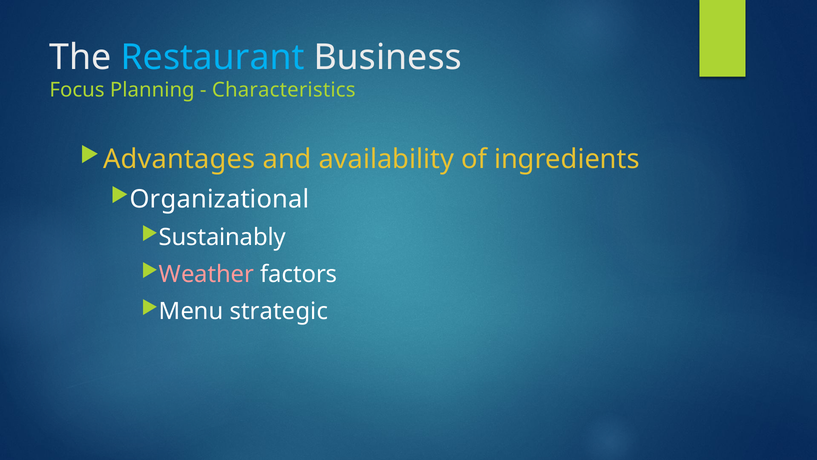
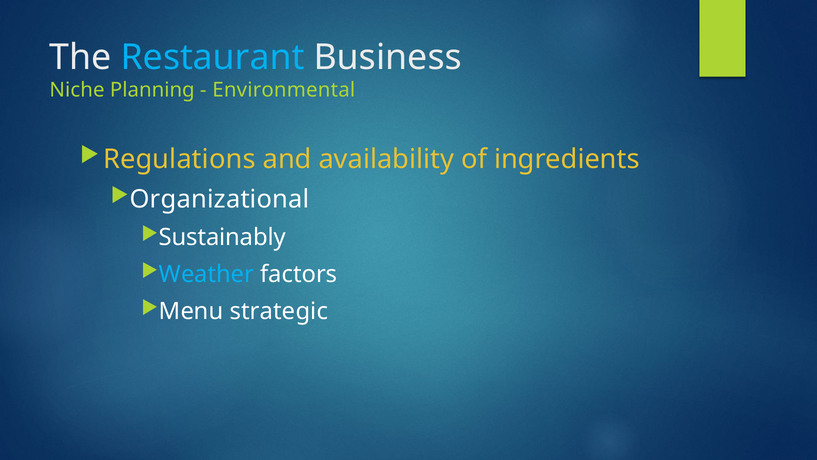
Focus: Focus -> Niche (77, 90)
Characteristics: Characteristics -> Environmental (284, 90)
Advantages: Advantages -> Regulations (179, 159)
Weather colour: pink -> light blue (206, 274)
